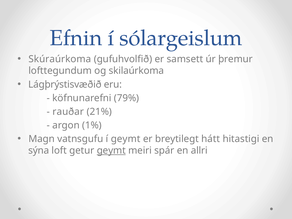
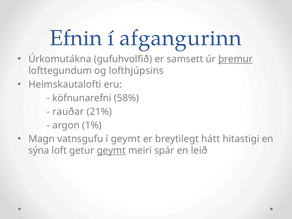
sólargeislum: sólargeislum -> afgangurinn (181, 38)
Skúraúrkoma: Skúraúrkoma -> Úrkomutákna (60, 59)
þremur underline: none -> present (235, 59)
skilaúrkoma: skilaúrkoma -> lofthjúpsins (136, 71)
Lágþrýstisvæðið: Lágþrýstisvæðið -> Heimskautalofti (65, 84)
79%: 79% -> 58% (127, 98)
allri: allri -> leið (199, 151)
